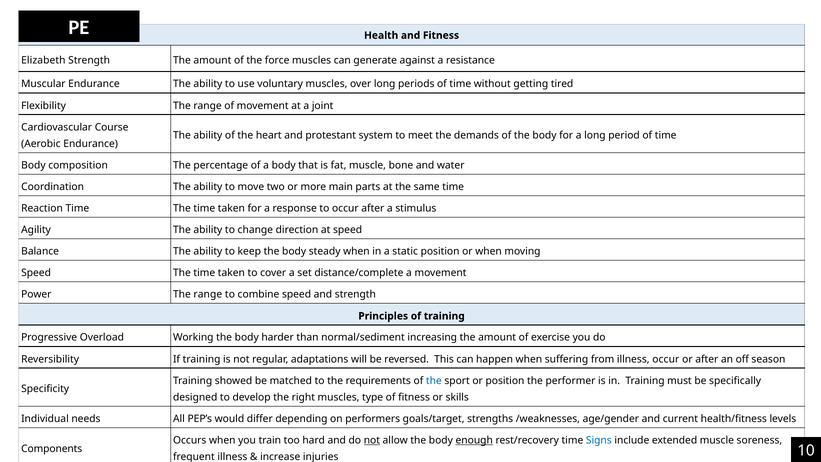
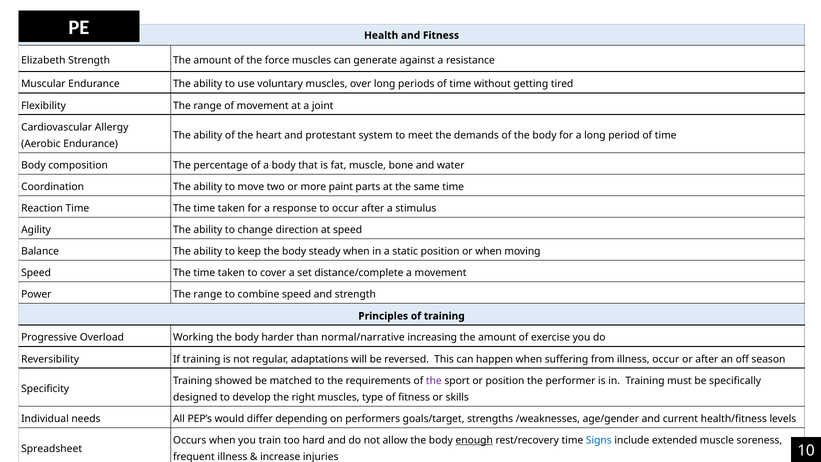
Course: Course -> Allergy (112, 127)
main: main -> paint (341, 187)
normal/sediment: normal/sediment -> normal/narrative (363, 337)
the colour: blue -> purple (434, 381)
not underline: present -> none (372, 440)
Components: Components -> Spreadsheet (52, 448)
